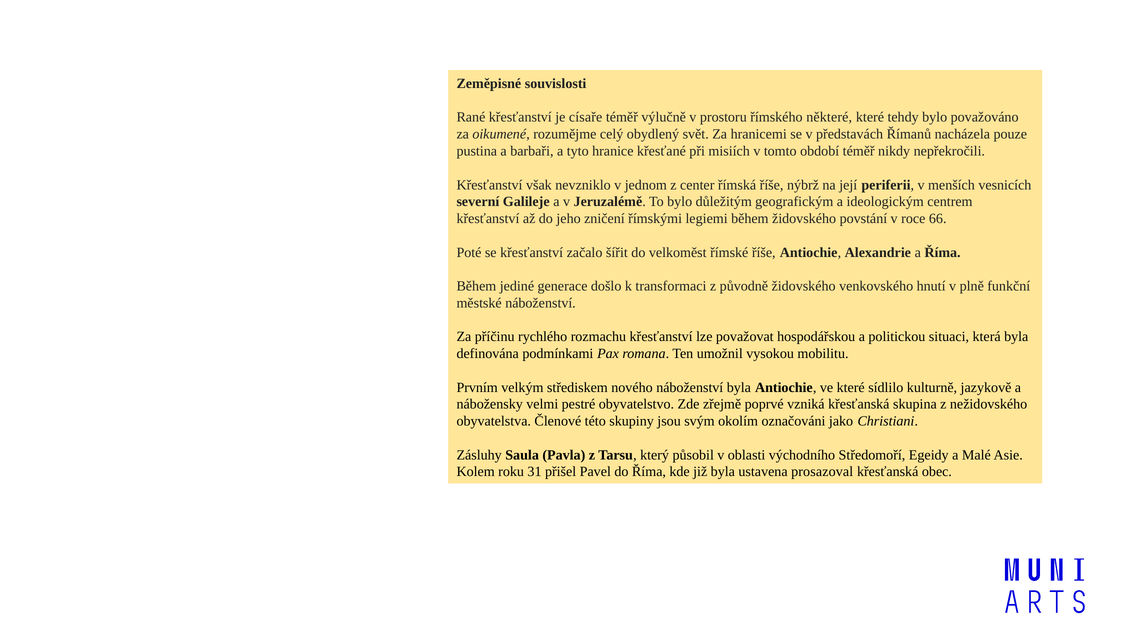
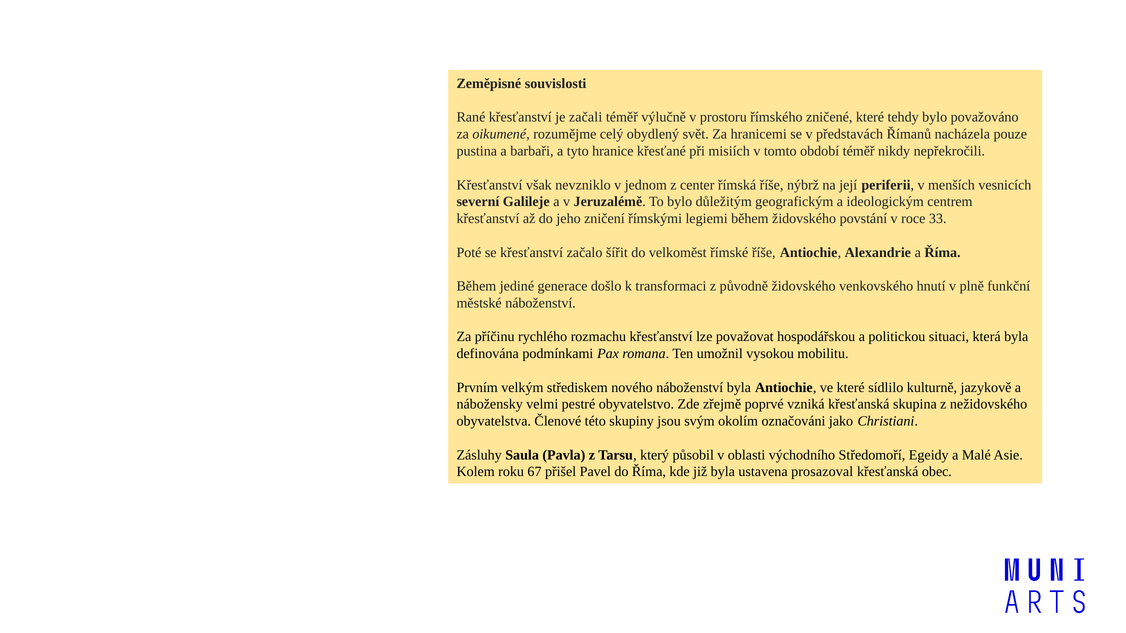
císaře: císaře -> začali (586, 117)
některé: některé -> zničené (829, 117)
66: 66 -> 33 (938, 219)
31: 31 -> 67 (535, 472)
